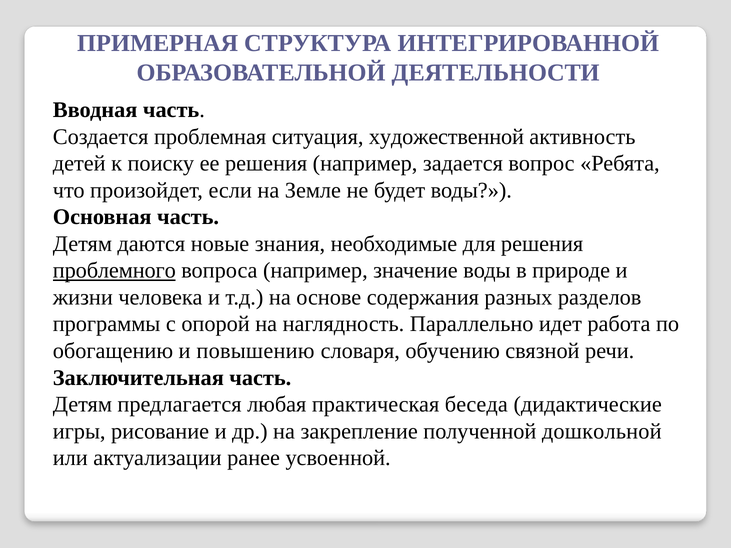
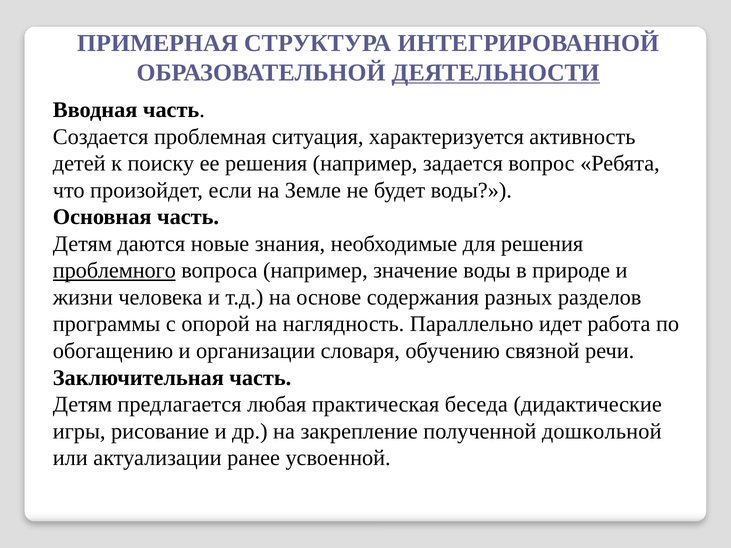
ДЕЯТЕЛЬНОСТИ underline: none -> present (496, 73)
художественной: художественной -> характеризуется (446, 137)
повышению: повышению -> организации (256, 351)
